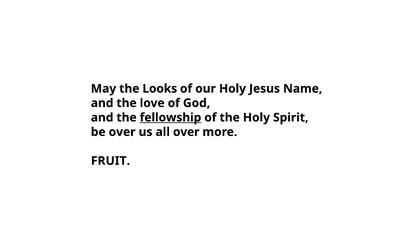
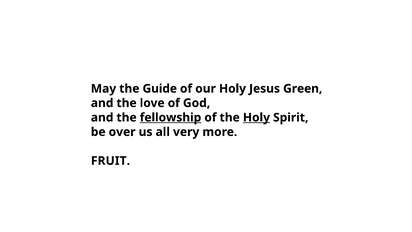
Looks: Looks -> Guide (160, 89)
Name: Name -> Green (303, 89)
Holy underline: none -> present (256, 117)
all over: over -> very (186, 132)
